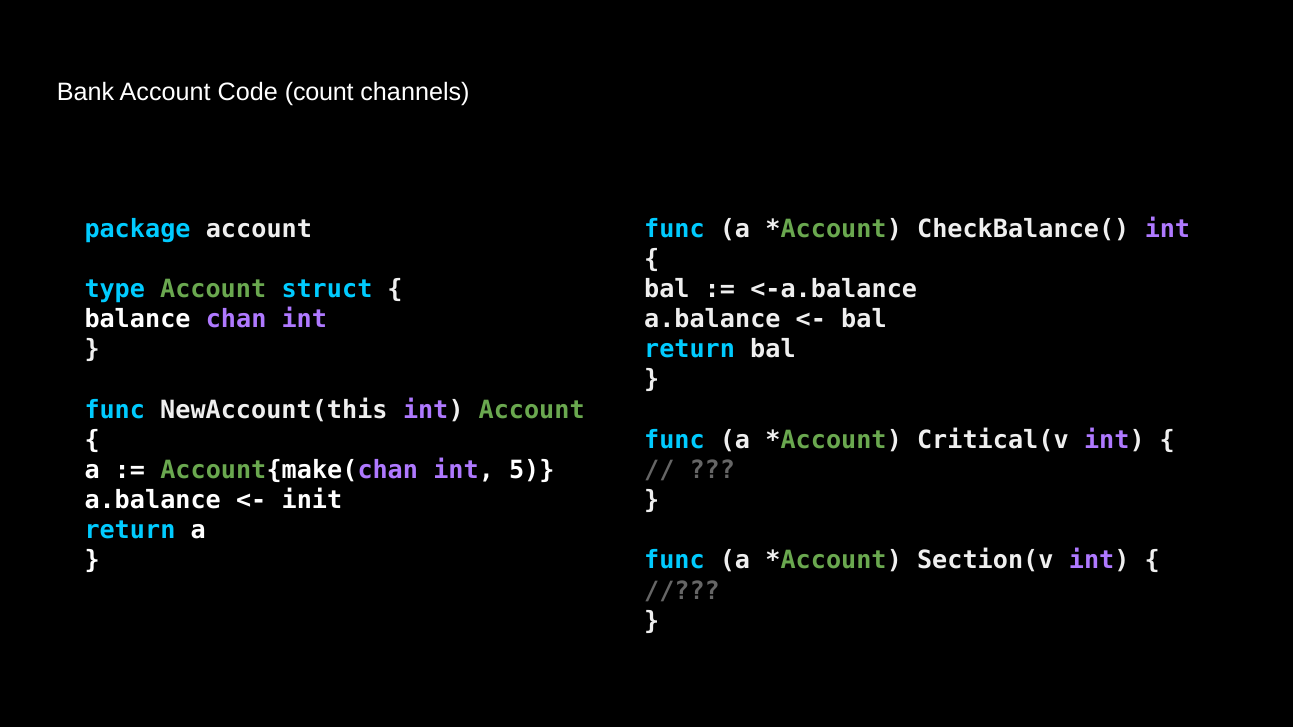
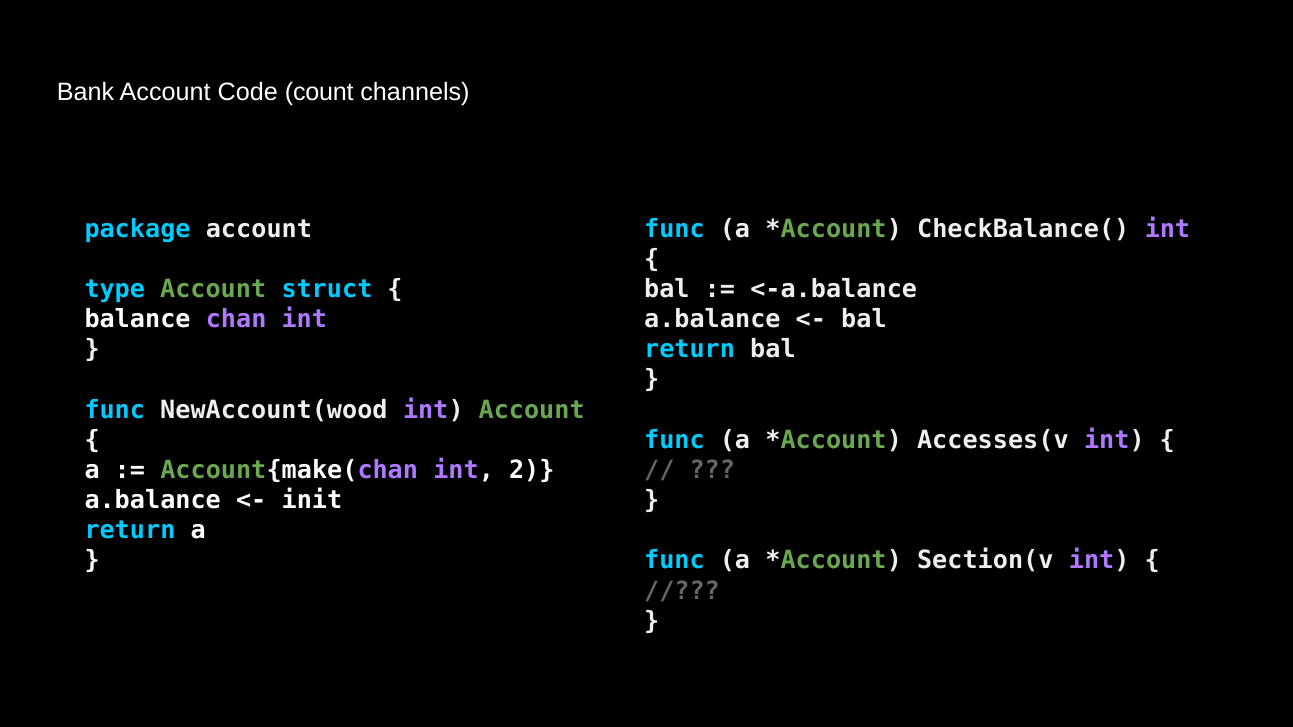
NewAccount(this: NewAccount(this -> NewAccount(wood (274, 410)
Critical(v: Critical(v -> Accesses(v (993, 440)
5: 5 -> 2 (532, 470)
